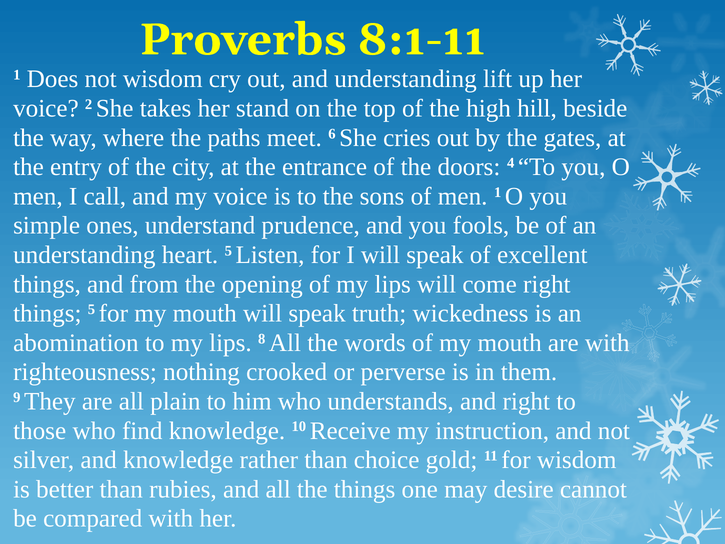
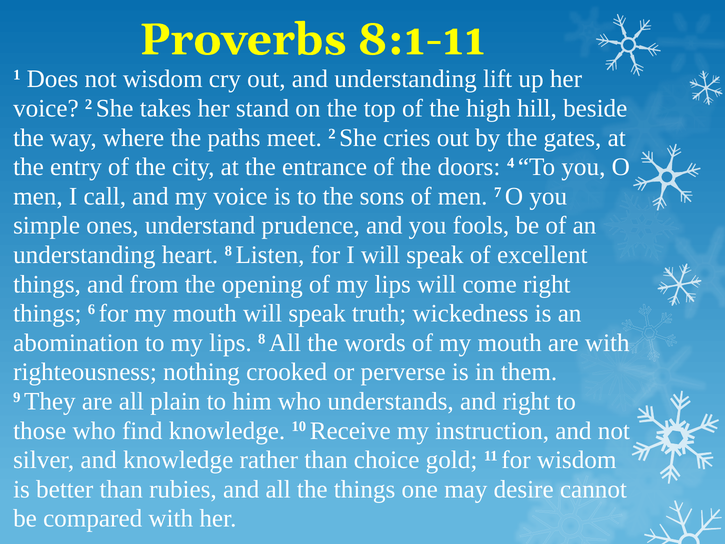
meet 6: 6 -> 2 (332, 134)
men 1: 1 -> 7 (498, 192)
heart 5: 5 -> 8 (228, 251)
things 5: 5 -> 6 (92, 309)
